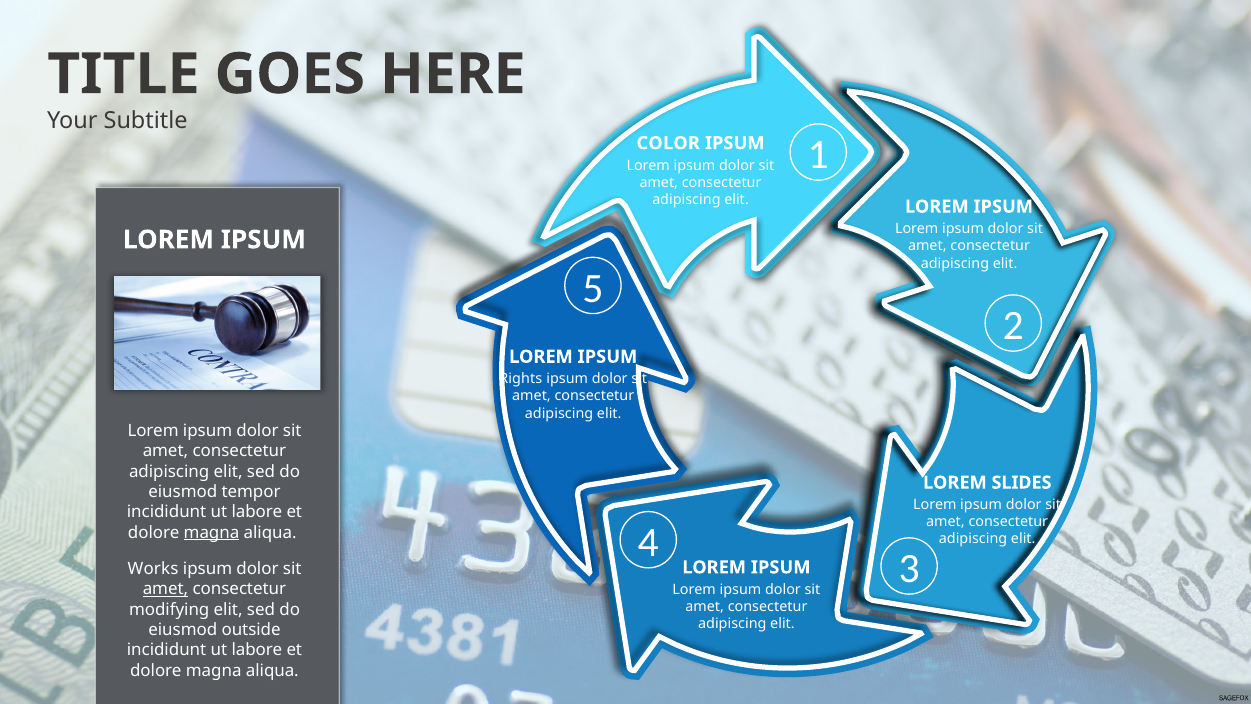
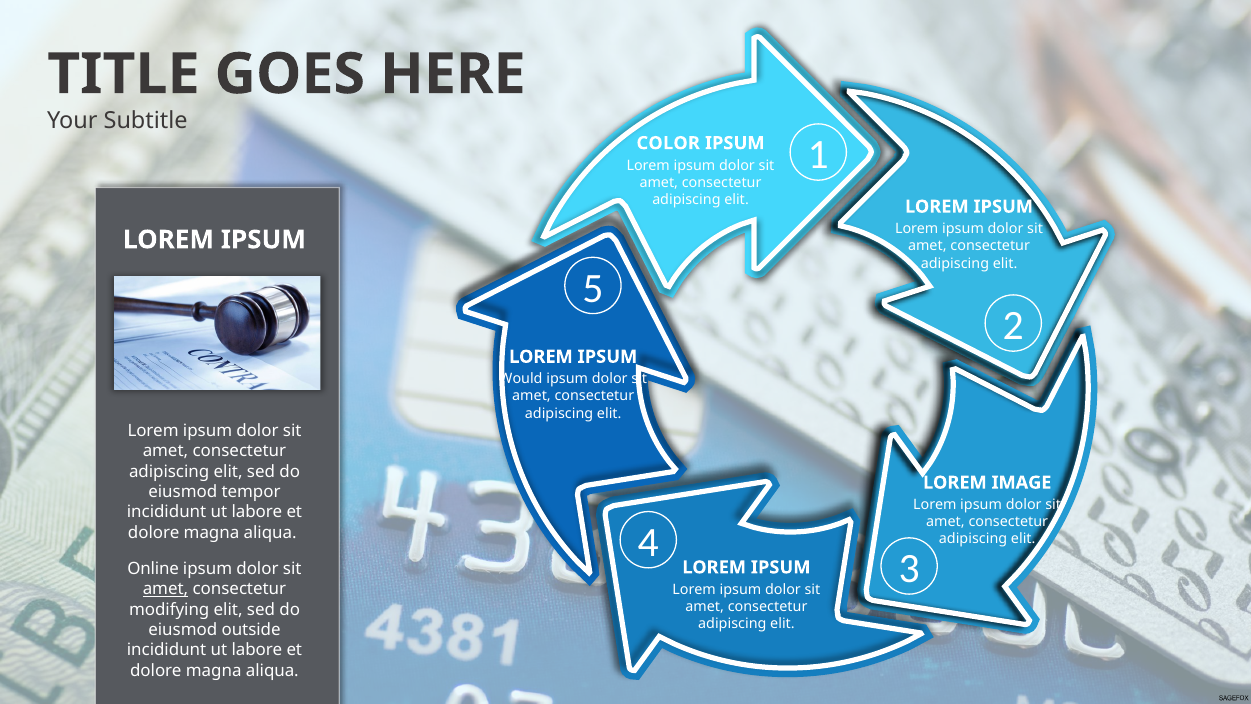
Rights: Rights -> Would (521, 379)
SLIDES: SLIDES -> IMAGE (1021, 482)
magna underline: present -> none (212, 532)
Works: Works -> Online (153, 568)
